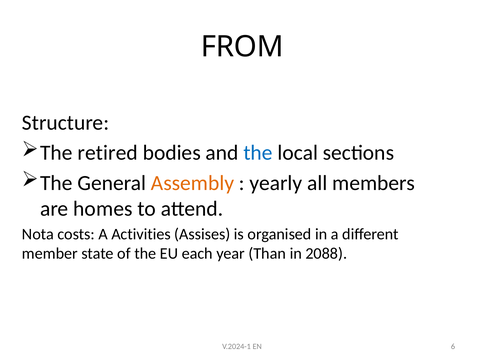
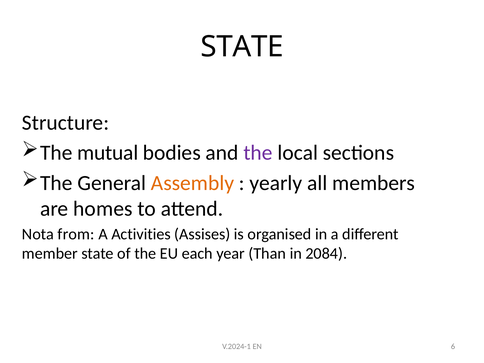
FROM: FROM -> STATE (242, 47)
retired: retired -> mutual (108, 153)
the colour: blue -> purple (258, 153)
costs: costs -> from (76, 234)
2088: 2088 -> 2084 (326, 254)
